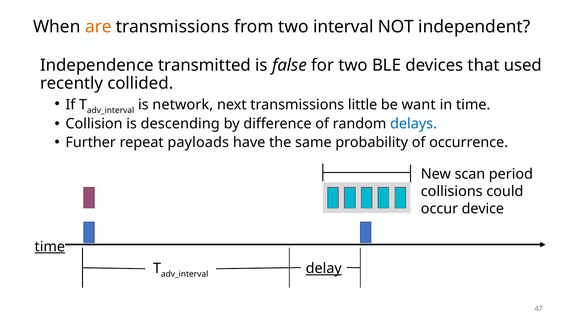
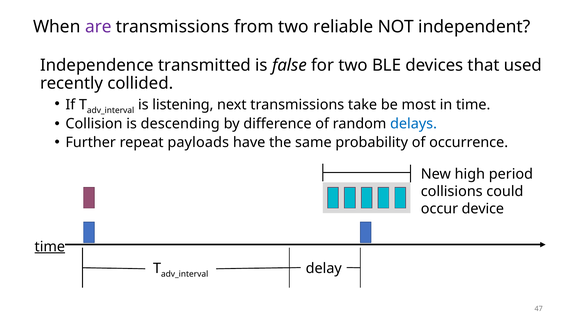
are colour: orange -> purple (98, 27)
interval: interval -> reliable (343, 27)
network: network -> listening (183, 105)
little: little -> take (363, 105)
want: want -> most (419, 105)
scan: scan -> high (470, 174)
delay underline: present -> none (324, 269)
